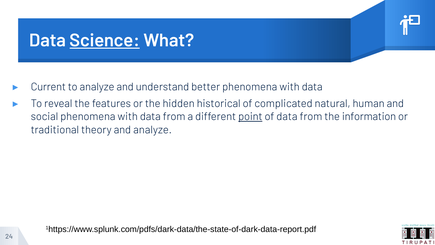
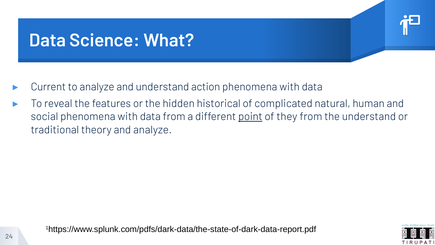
Science underline: present -> none (105, 40)
better: better -> action (206, 87)
of data: data -> they (287, 117)
the information: information -> understand (369, 117)
